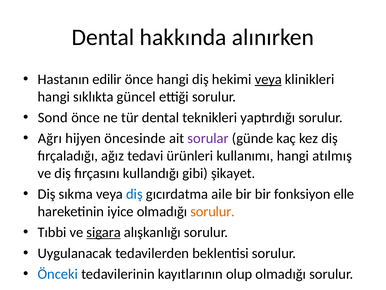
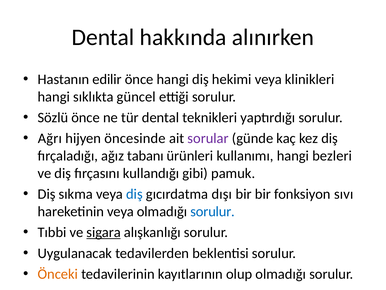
veya underline: present -> none (268, 79)
Sond: Sond -> Sözlü (53, 117)
tedavi: tedavi -> tabanı (145, 156)
atılmış: atılmış -> bezleri (332, 156)
şikayet: şikayet -> pamuk (233, 173)
aile: aile -> dışı (222, 194)
elle: elle -> sıvı (344, 194)
hareketinin iyice: iyice -> veya (120, 211)
sorulur colour: orange -> blue (213, 211)
Önceki colour: blue -> orange (58, 274)
